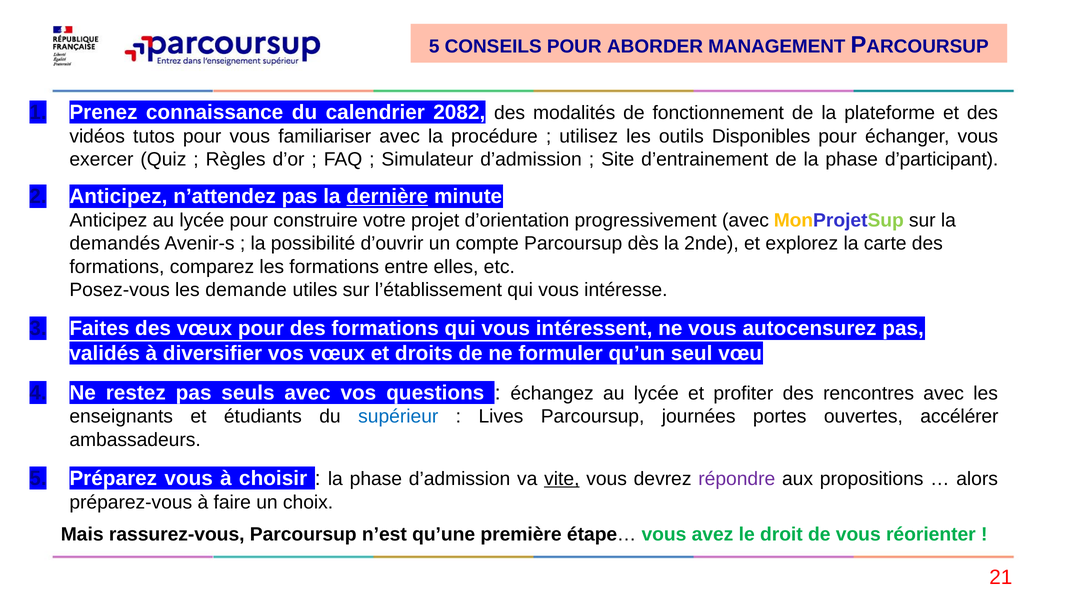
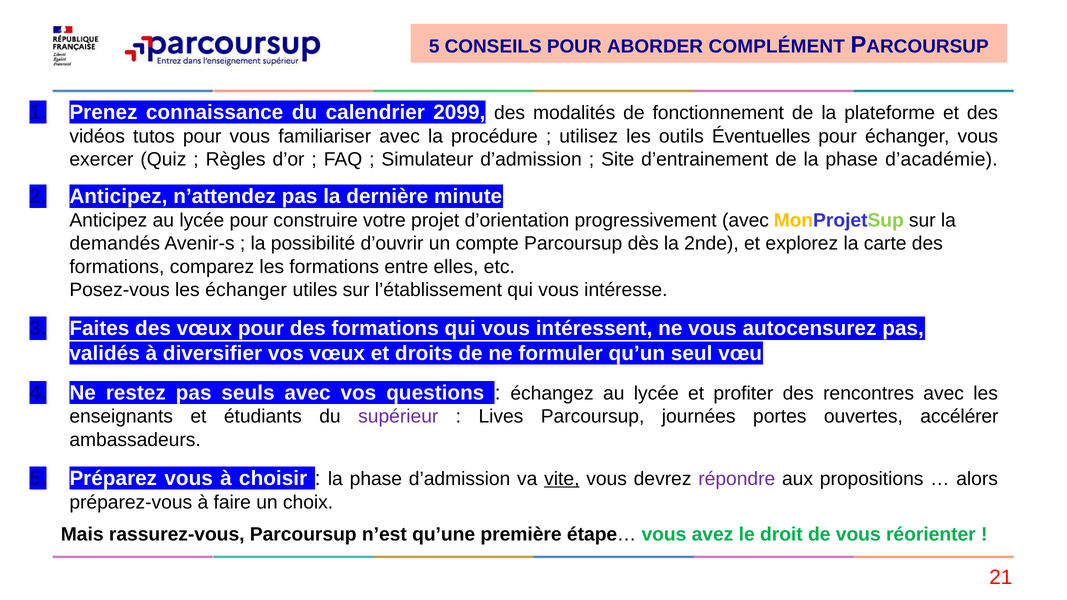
MANAGEMENT: MANAGEMENT -> COMPLÉMENT (777, 46)
2082: 2082 -> 2099 (459, 112)
Disponibles: Disponibles -> Éventuelles (761, 136)
d’participant: d’participant -> d’académie (941, 159)
dernière underline: present -> none (387, 197)
les demande: demande -> échanger (246, 290)
supérieur colour: blue -> purple (398, 417)
